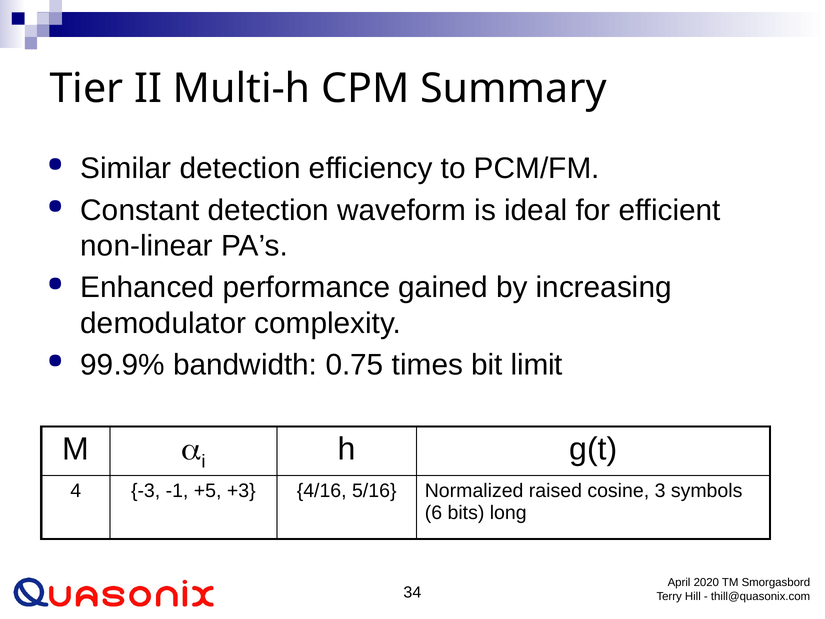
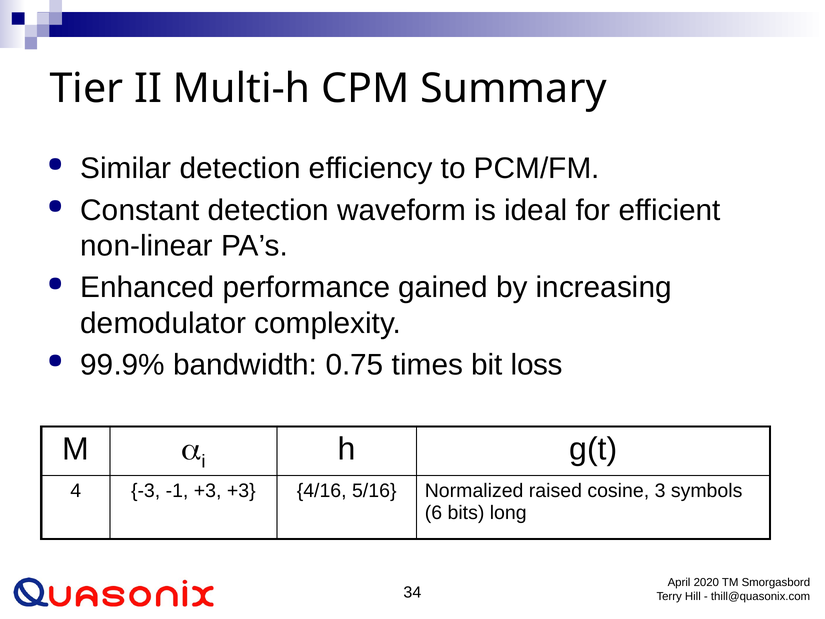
limit: limit -> loss (537, 365)
-1 +5: +5 -> +3 (208, 491)
